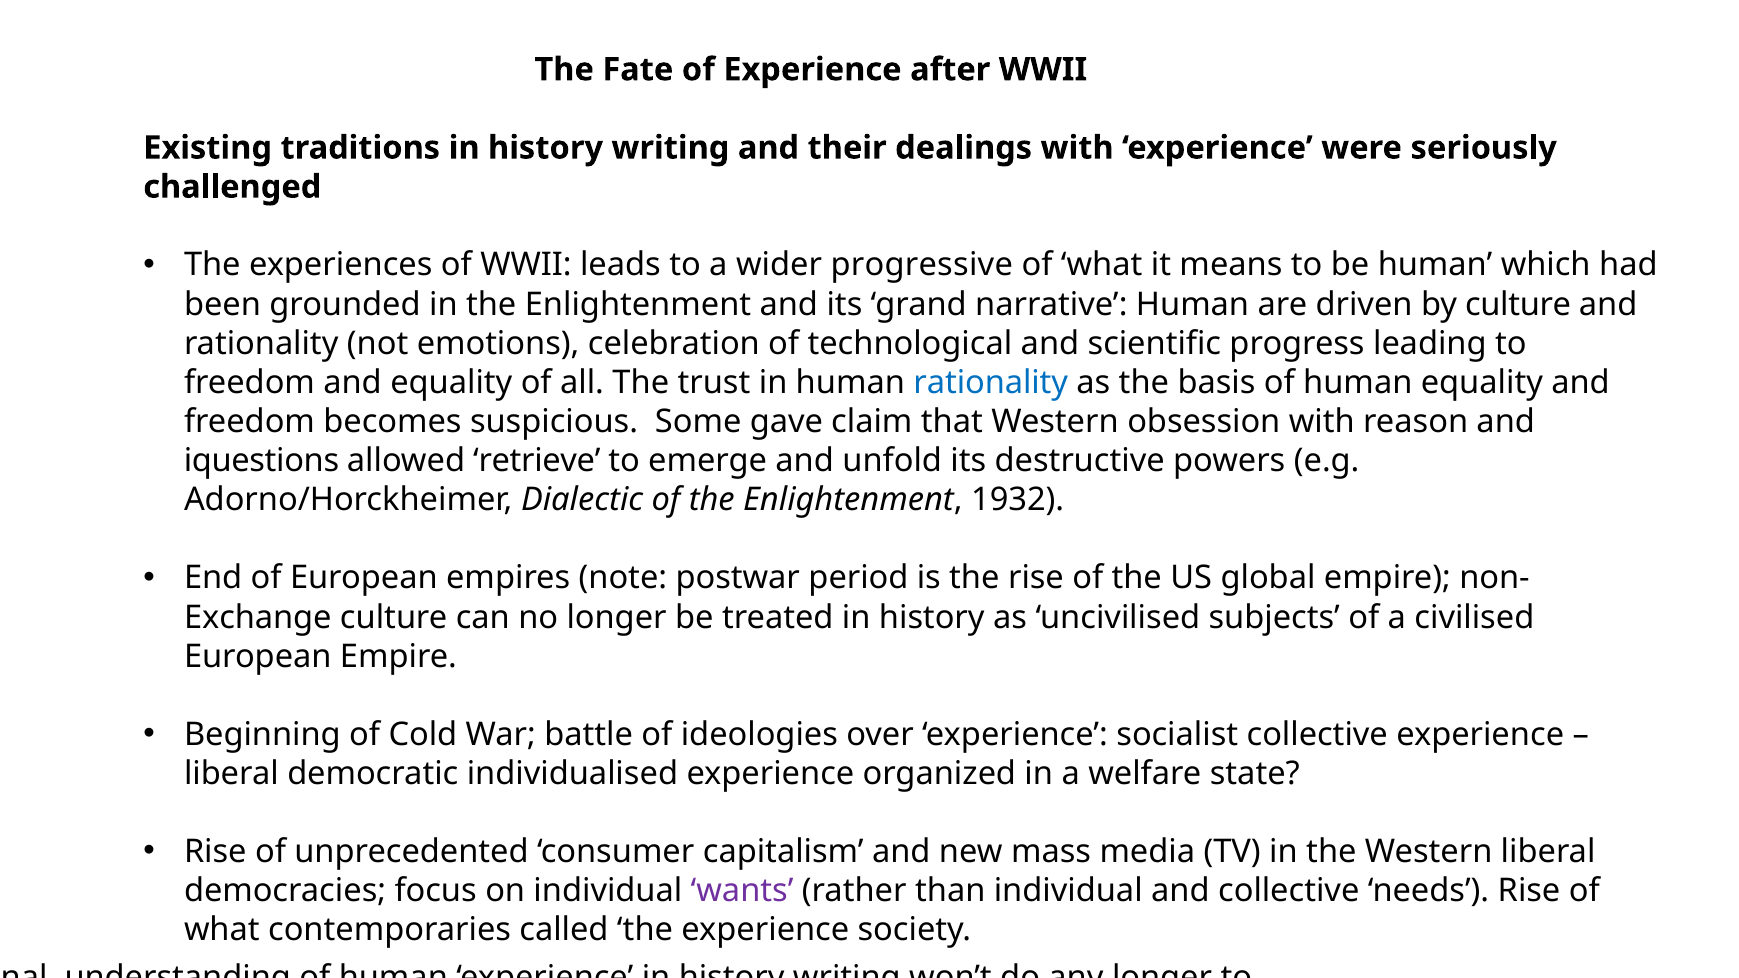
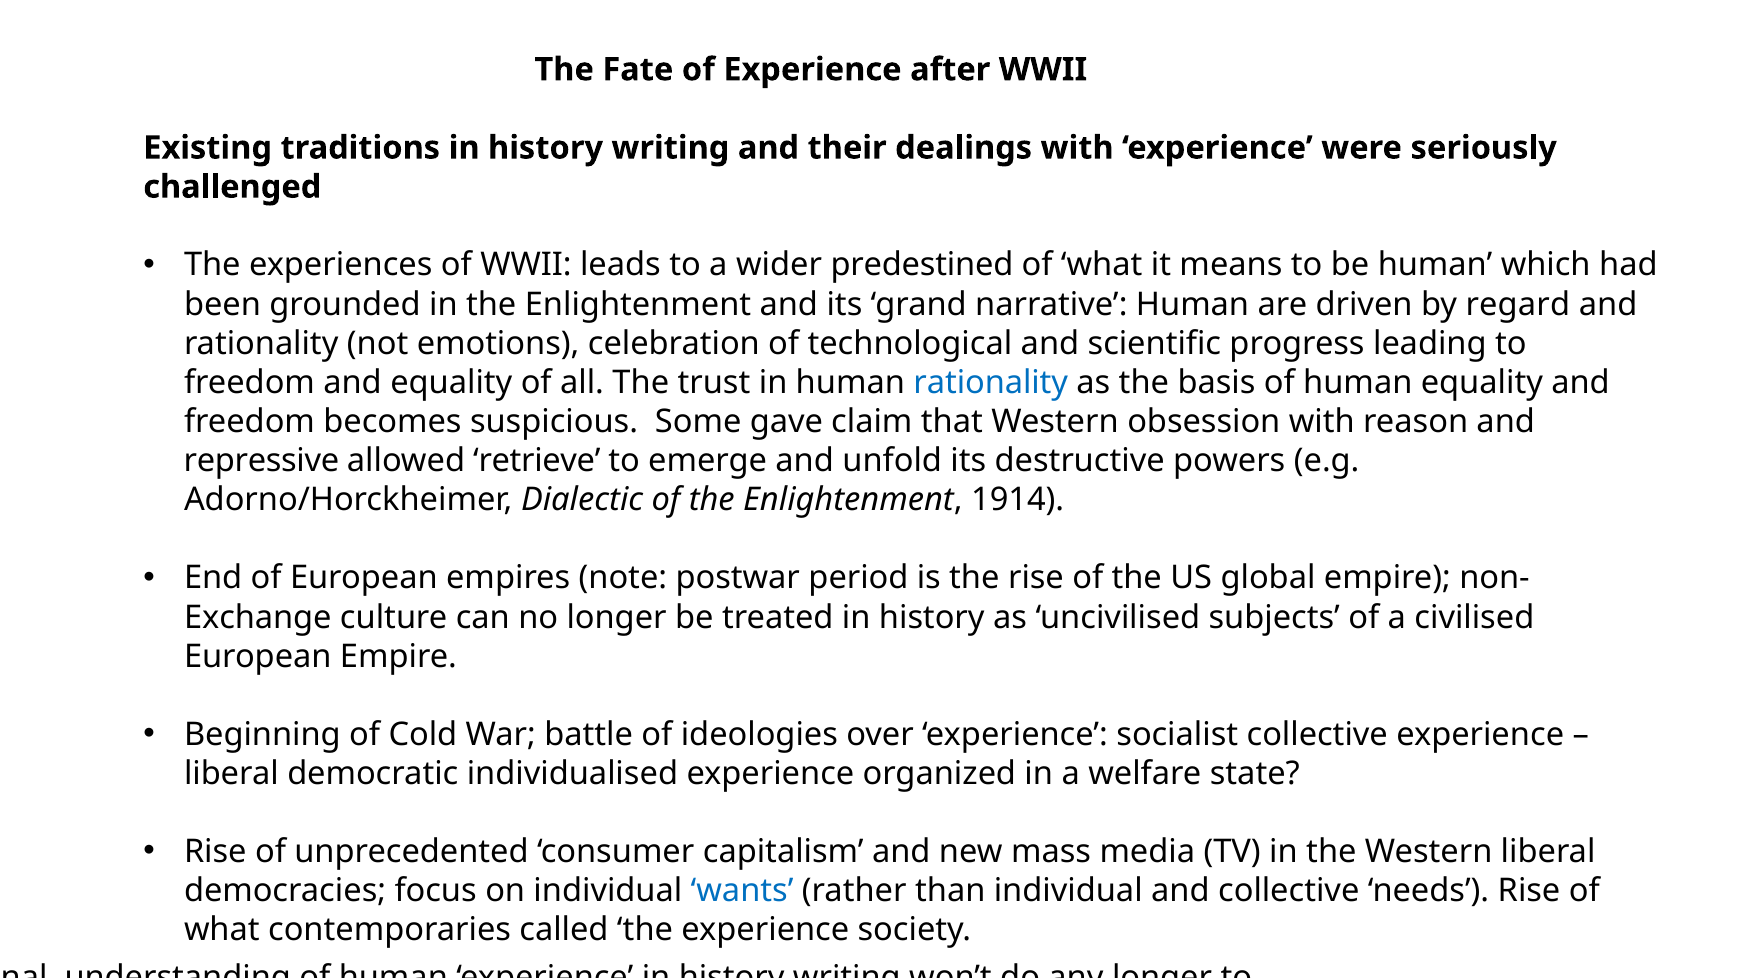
progressive: progressive -> predestined (922, 265)
by culture: culture -> regard (1518, 304)
iquestions: iquestions -> repressive (261, 461)
1932: 1932 -> 1914 (1018, 500)
wants colour: purple -> blue (742, 891)
